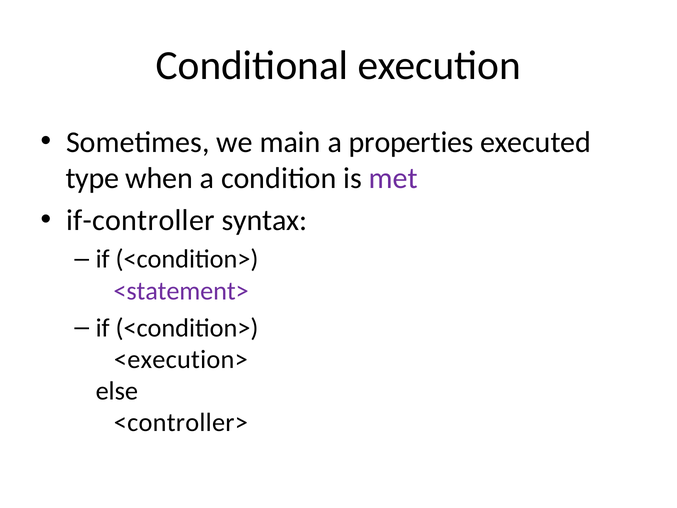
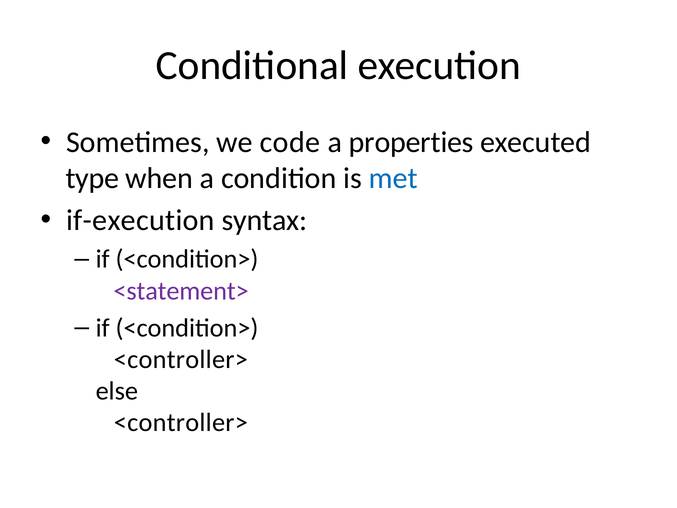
main: main -> code (290, 142)
met colour: purple -> blue (393, 178)
if-controller: if-controller -> if-execution (140, 220)
<execution>: <execution> -> <controller> (181, 359)
